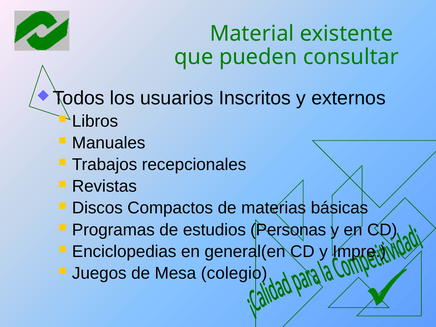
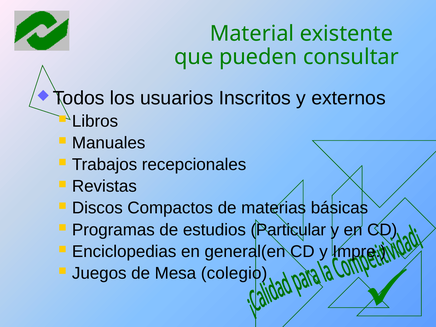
Personas: Personas -> Particular (288, 230)
